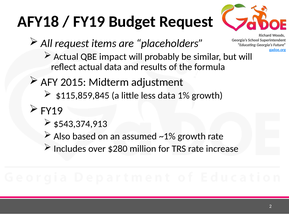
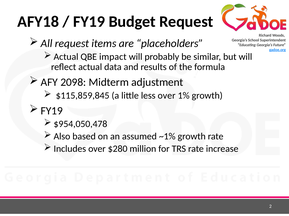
2015: 2015 -> 2098 (73, 83)
less data: data -> over (167, 96)
$543,374,913: $543,374,913 -> $954,050,478 (80, 124)
